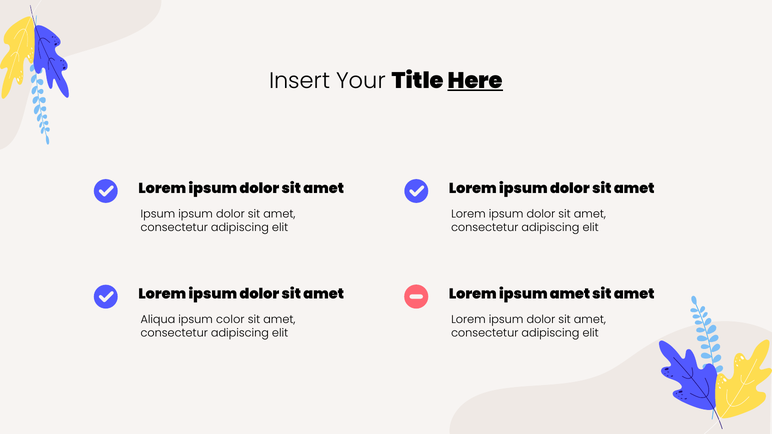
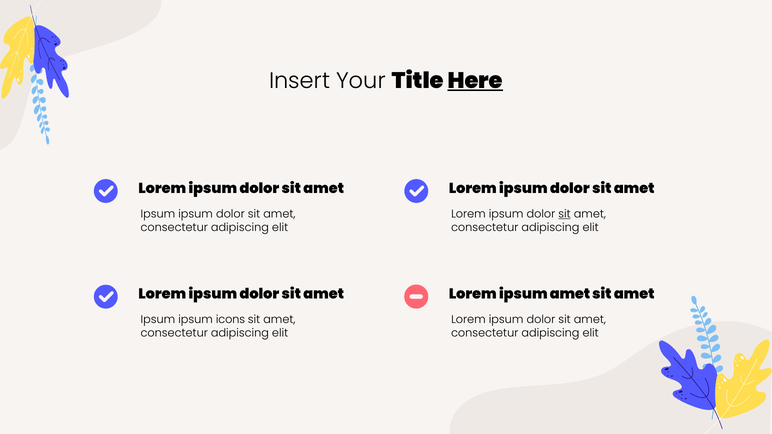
sit underline: none -> present (565, 214)
Aliqua: Aliqua -> Ipsum (158, 320)
color: color -> icons (230, 320)
